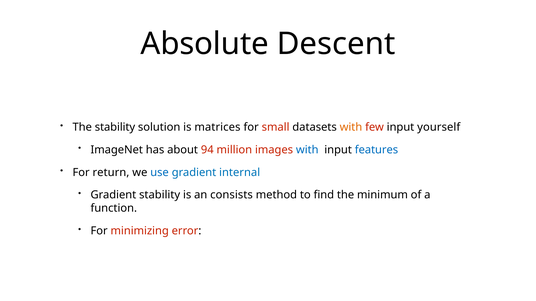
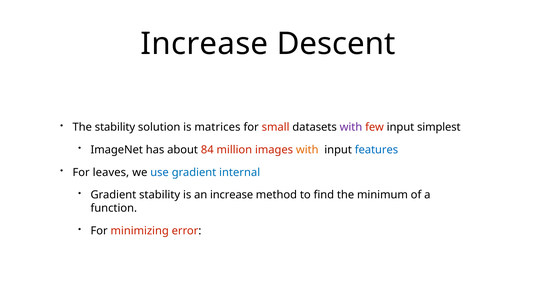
Absolute: Absolute -> Increase (204, 44)
with colour: orange -> purple (351, 127)
yourself: yourself -> simplest (439, 127)
94: 94 -> 84 (207, 150)
with colour: blue -> orange (307, 150)
return: return -> leaves (111, 173)
an consists: consists -> increase (232, 195)
